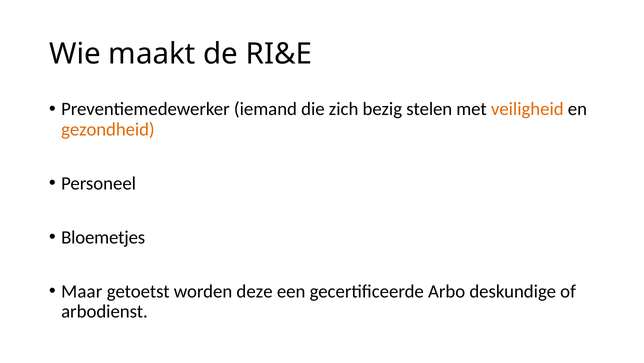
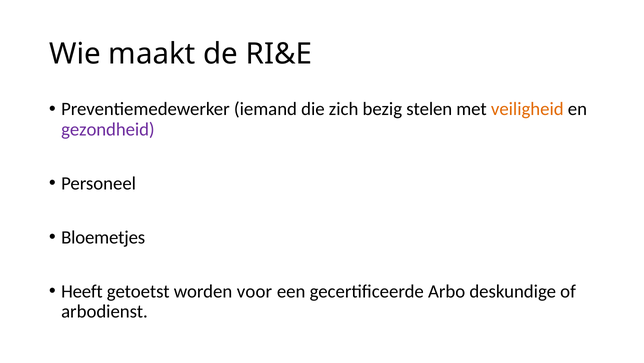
gezondheid colour: orange -> purple (108, 129)
Maar: Maar -> Heeft (82, 291)
deze: deze -> voor (254, 291)
